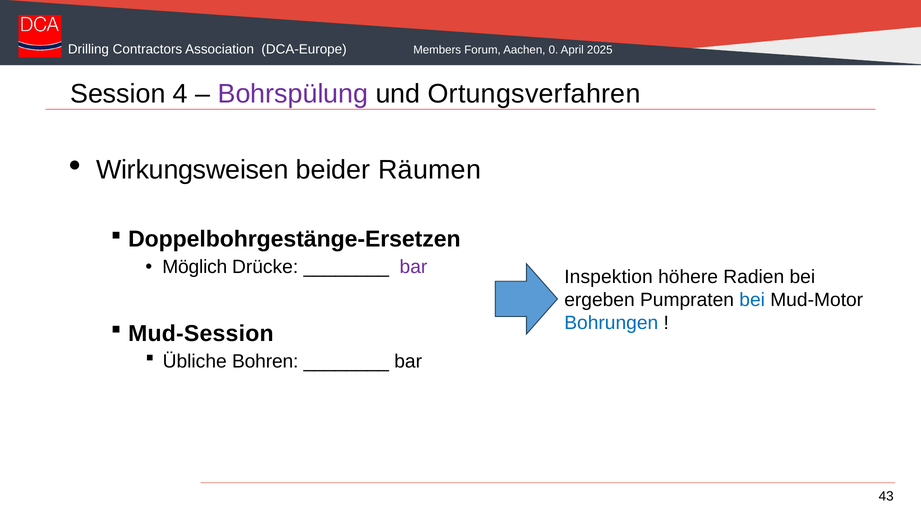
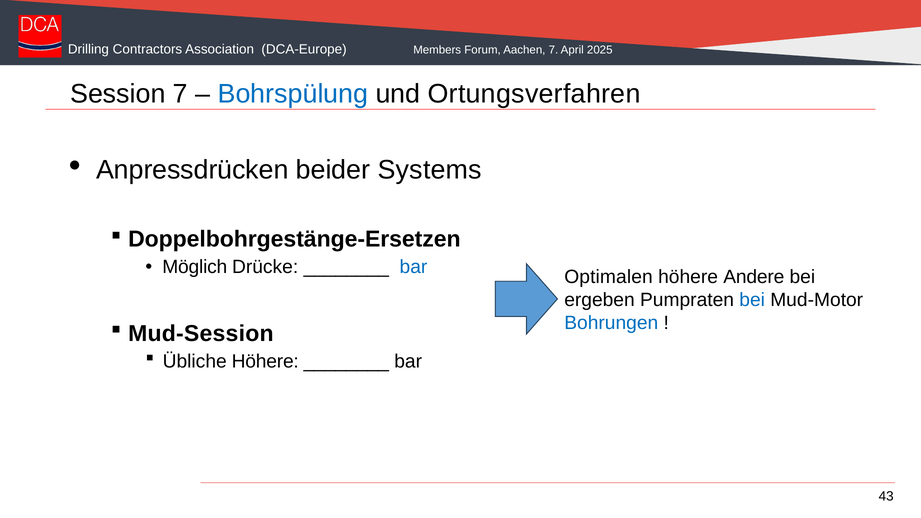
0: 0 -> 7 (553, 50)
Session 4: 4 -> 7 (180, 94)
Bohrspülung colour: purple -> blue (293, 94)
Wirkungsweisen: Wirkungsweisen -> Anpressdrücken (192, 170)
Räumen: Räumen -> Systems (430, 170)
bar colour: purple -> blue (413, 267)
Inspektion: Inspektion -> Optimalen (609, 277)
Radien: Radien -> Andere (754, 277)
Übliche Bohren: Bohren -> Höhere (265, 361)
